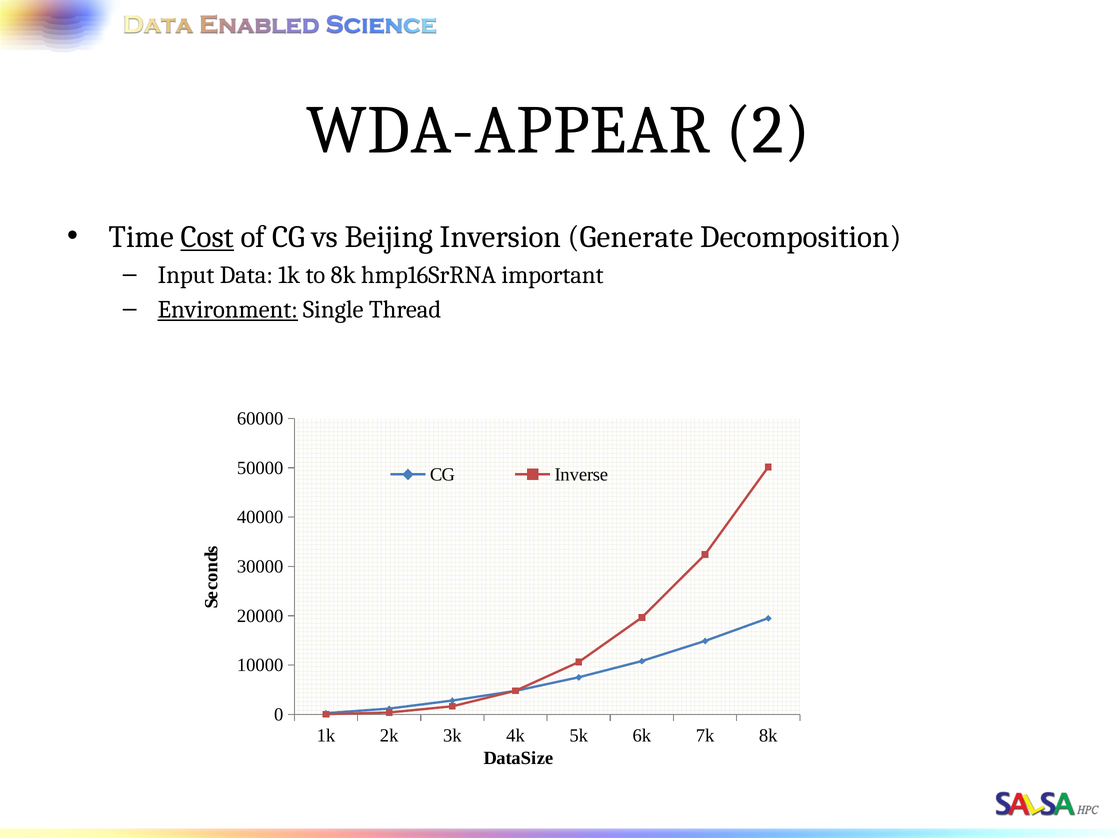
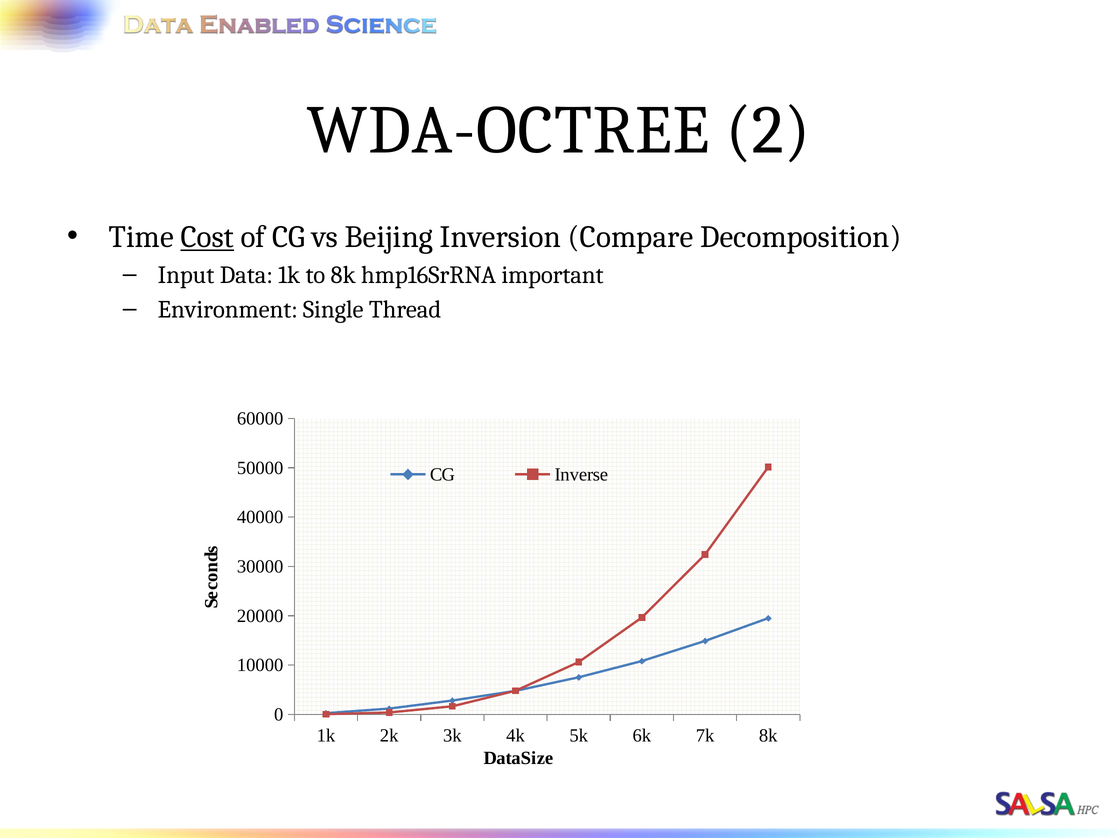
WDA-APPEAR: WDA-APPEAR -> WDA-OCTREE (508, 130)
Generate: Generate -> Compare (631, 237)
Environment underline: present -> none (228, 310)
